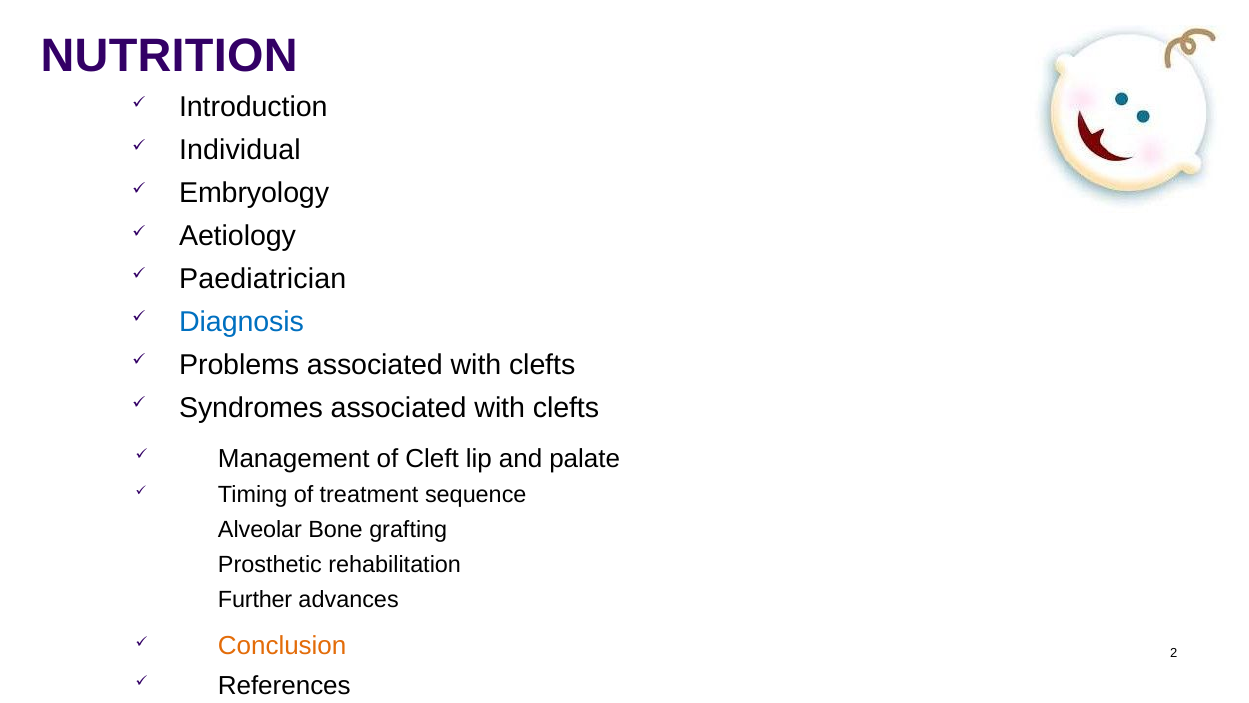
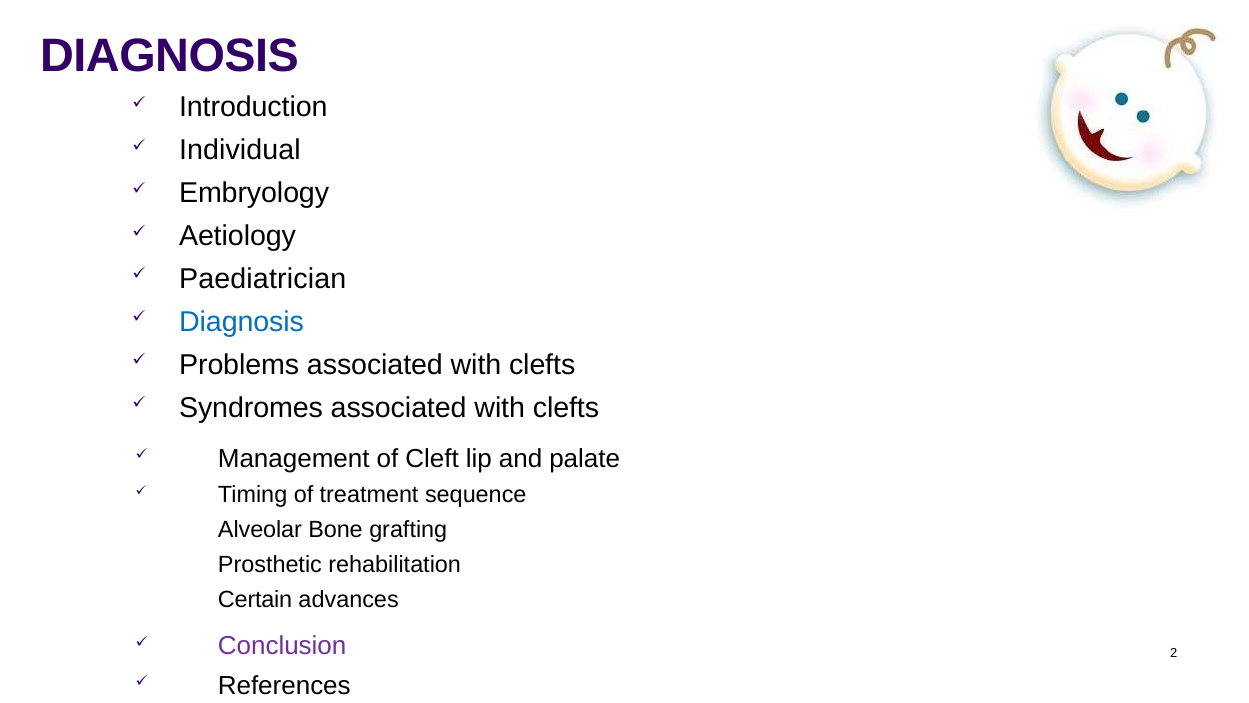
NUTRITION: NUTRITION -> DIAGNOSIS (169, 56)
Further: Further -> Certain (255, 600)
Conclusion colour: orange -> purple (282, 646)
